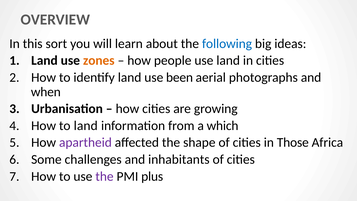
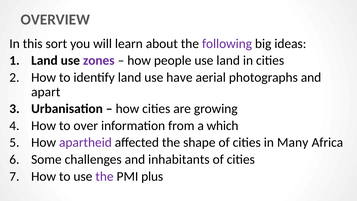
following colour: blue -> purple (227, 44)
zones colour: orange -> purple (99, 61)
been: been -> have (179, 77)
when: when -> apart (46, 92)
to land: land -> over (86, 126)
Those: Those -> Many (293, 142)
